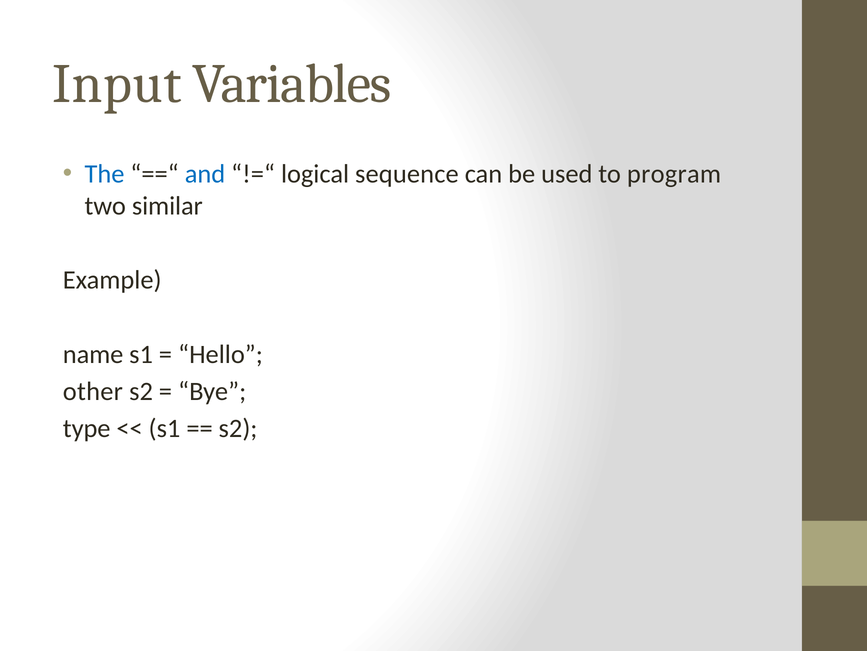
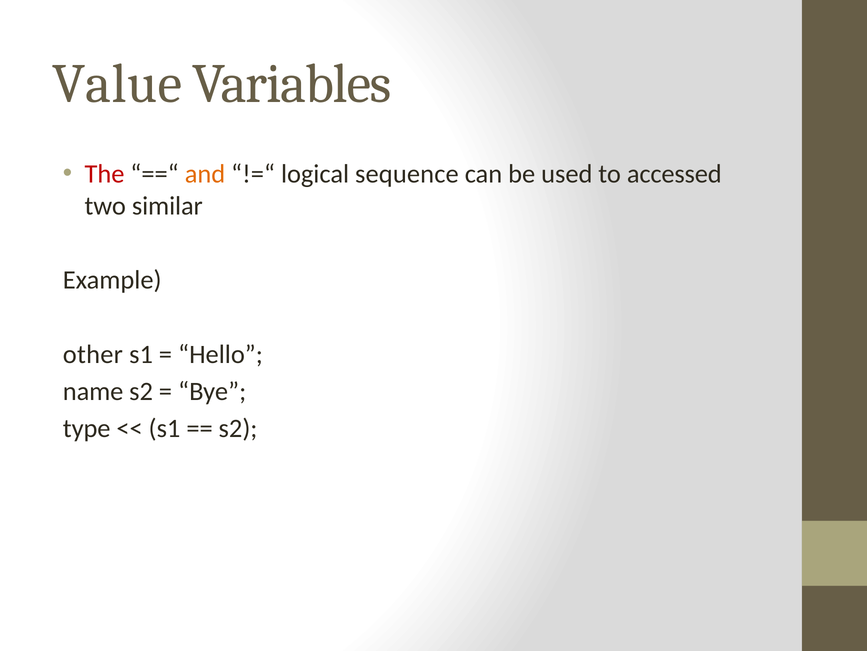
Input: Input -> Value (117, 84)
The colour: blue -> red (105, 174)
and colour: blue -> orange (205, 174)
program: program -> accessed (674, 174)
name: name -> other (93, 354)
other: other -> name (93, 391)
